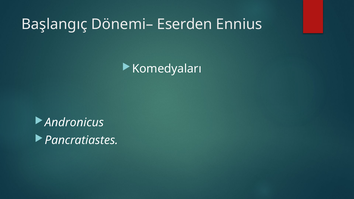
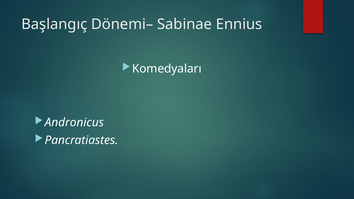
Eserden: Eserden -> Sabinae (185, 24)
